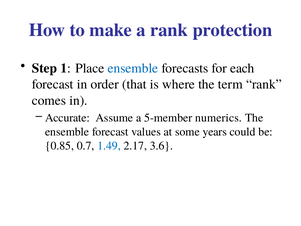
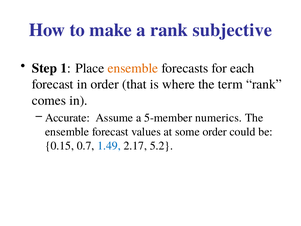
protection: protection -> subjective (232, 30)
ensemble colour: blue -> orange (133, 68)
some years: years -> order (215, 132)
0.85: 0.85 -> 0.15 (60, 146)
3.6: 3.6 -> 5.2 (161, 146)
